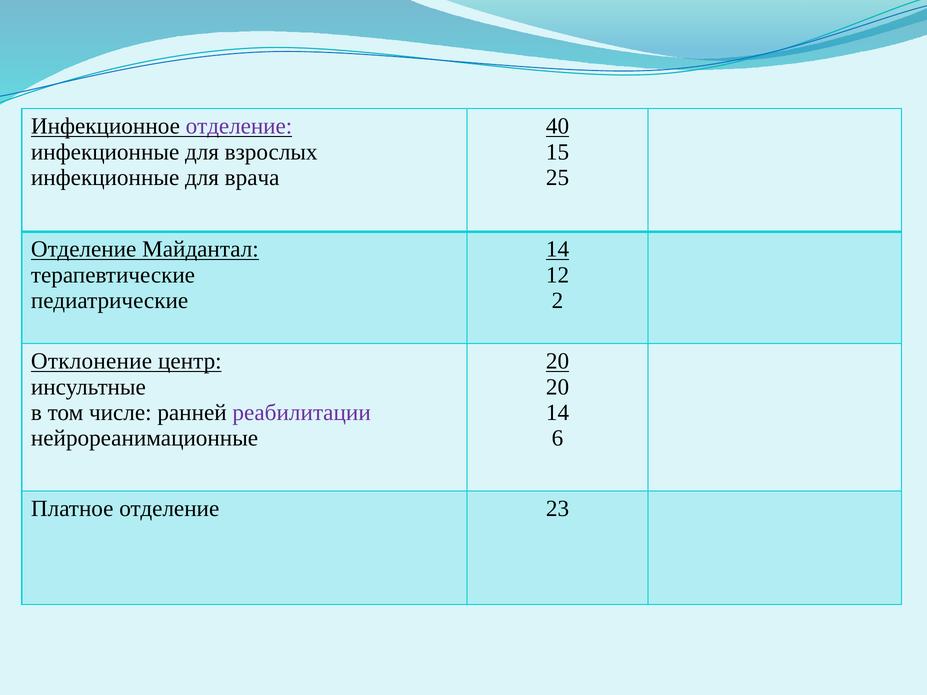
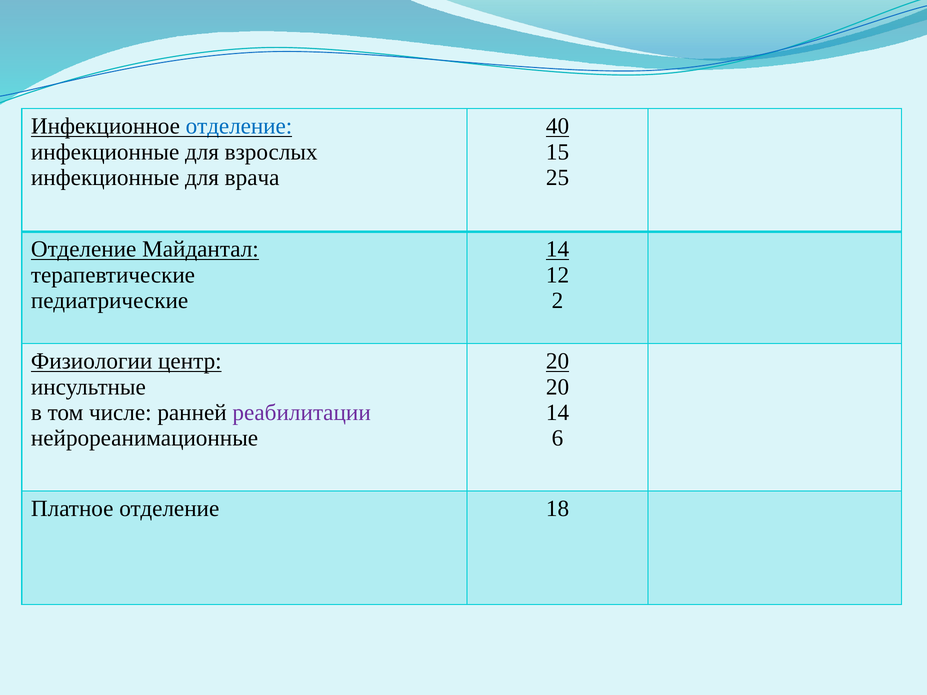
отделение colour: purple -> blue (239, 126)
Отклонение: Отклонение -> Физиологии (92, 361)
23: 23 -> 18 (558, 509)
